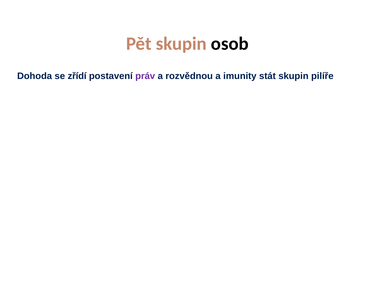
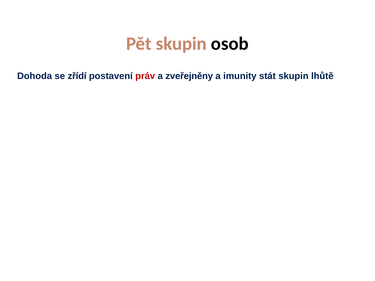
práv colour: purple -> red (145, 76)
rozvědnou: rozvědnou -> zveřejněny (189, 76)
pilíře: pilíře -> lhůtě (322, 76)
